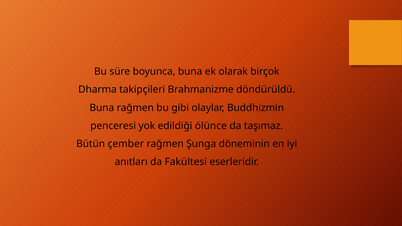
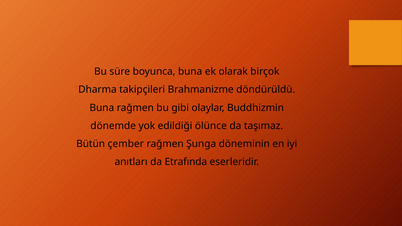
penceresi: penceresi -> dönemde (113, 126)
Fakültesi: Fakültesi -> Etrafında (186, 162)
